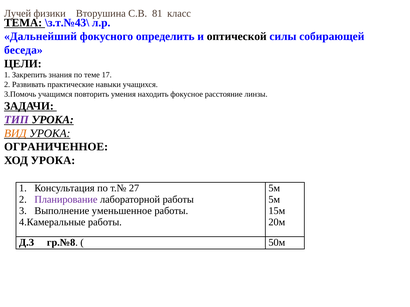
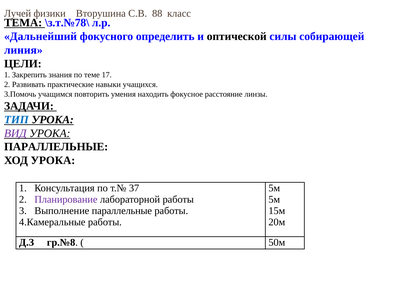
81: 81 -> 88 (157, 14)
\з.т.№43\: \з.т.№43\ -> \з.т.№78\ (67, 23)
беседа: беседа -> линия (23, 50)
ТИП colour: purple -> blue (16, 120)
ВИД colour: orange -> purple (15, 133)
ОГРАНИЧЕННОЕ: ОГРАНИЧЕННОЕ -> ПАРАЛЛЕЛЬНЫЕ (56, 147)
27: 27 -> 37 (134, 188)
Выполнение уменьшенное: уменьшенное -> параллельные (122, 211)
